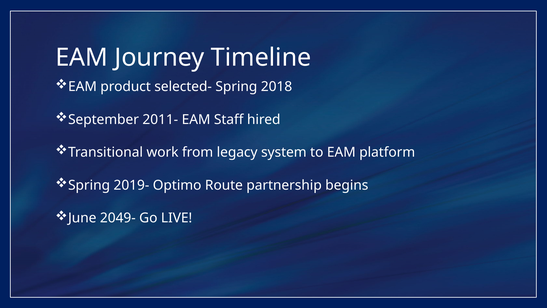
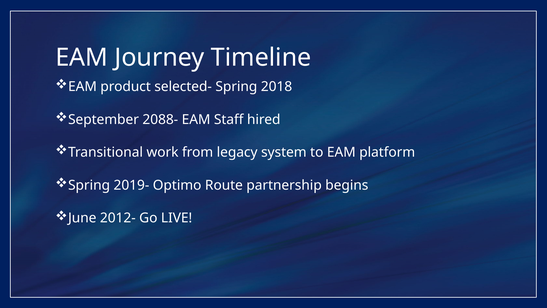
2011-: 2011- -> 2088- (160, 119)
2049-: 2049- -> 2012- (118, 218)
